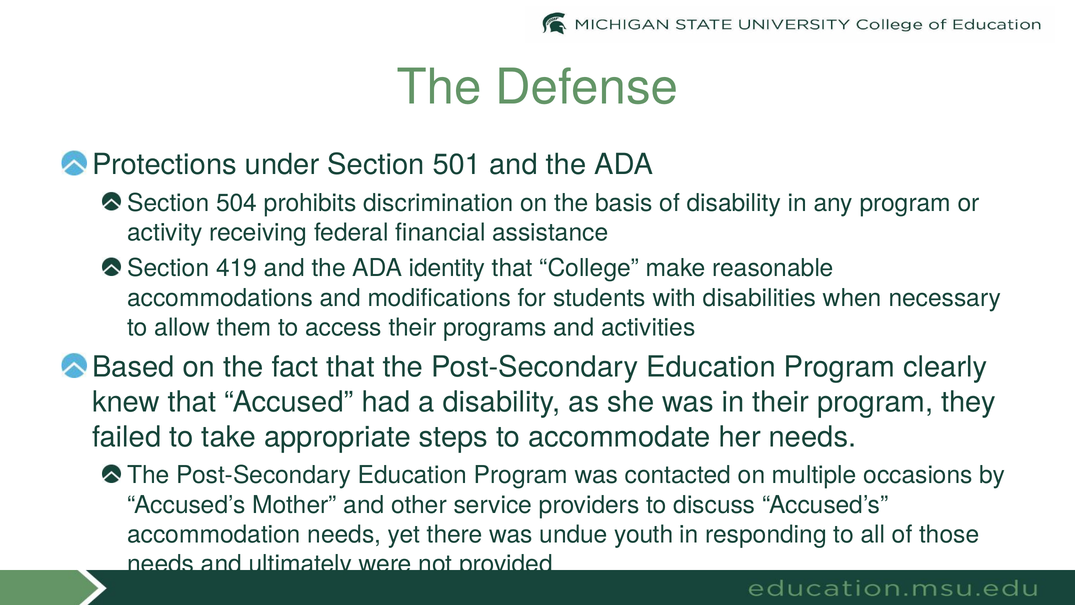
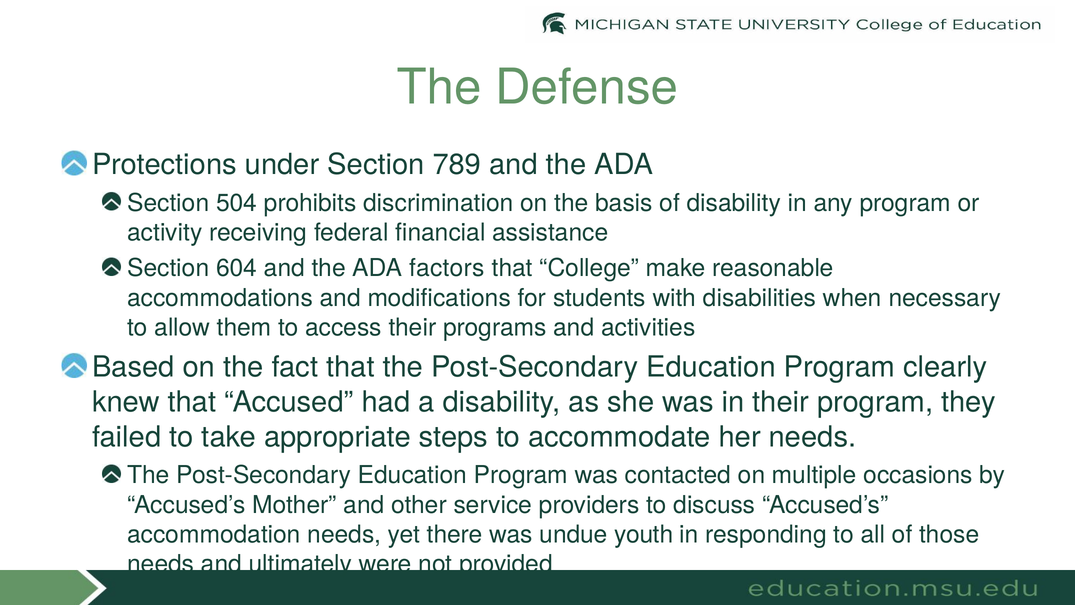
501: 501 -> 789 (457, 165)
419: 419 -> 604 (237, 268)
identity: identity -> factors (447, 268)
